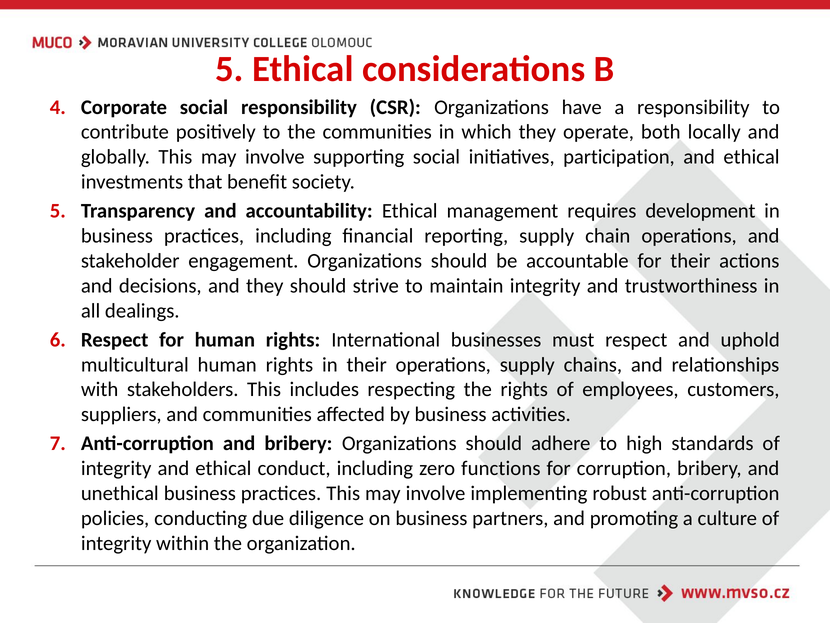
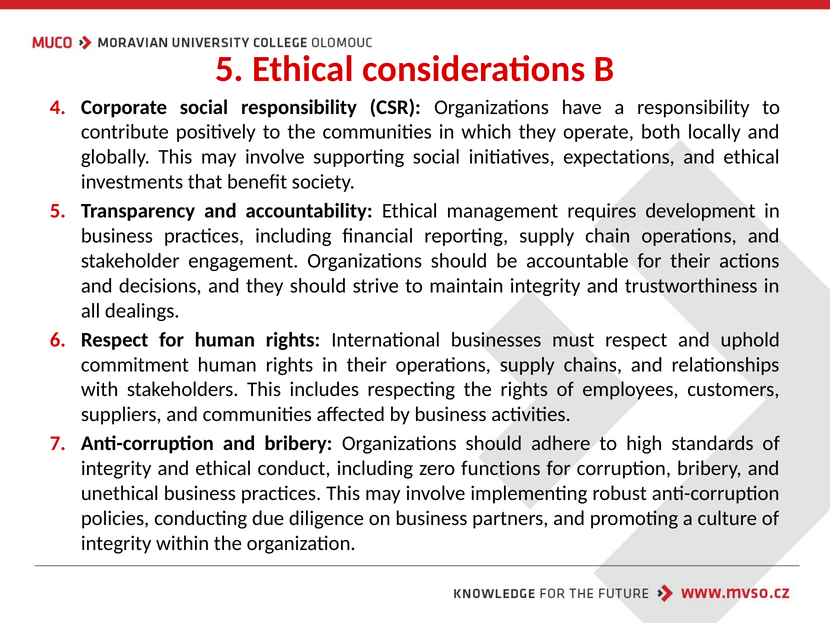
participation: participation -> expectations (619, 157)
multicultural: multicultural -> commitment (135, 364)
